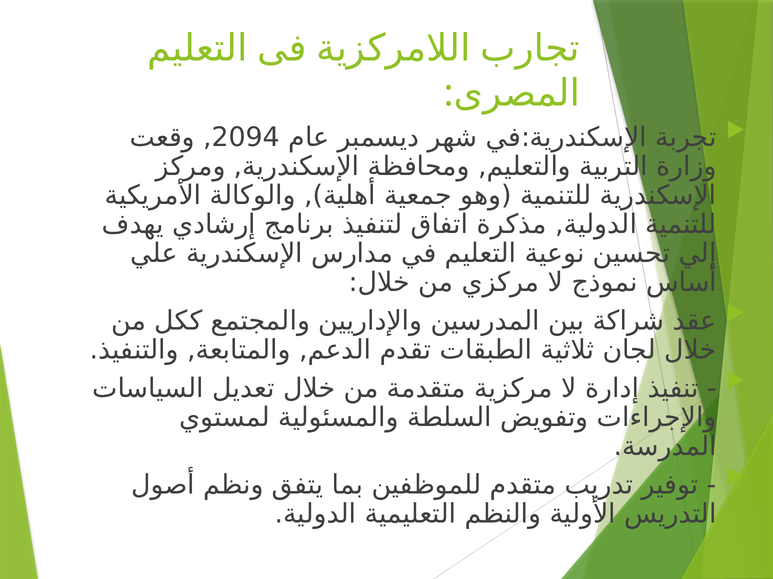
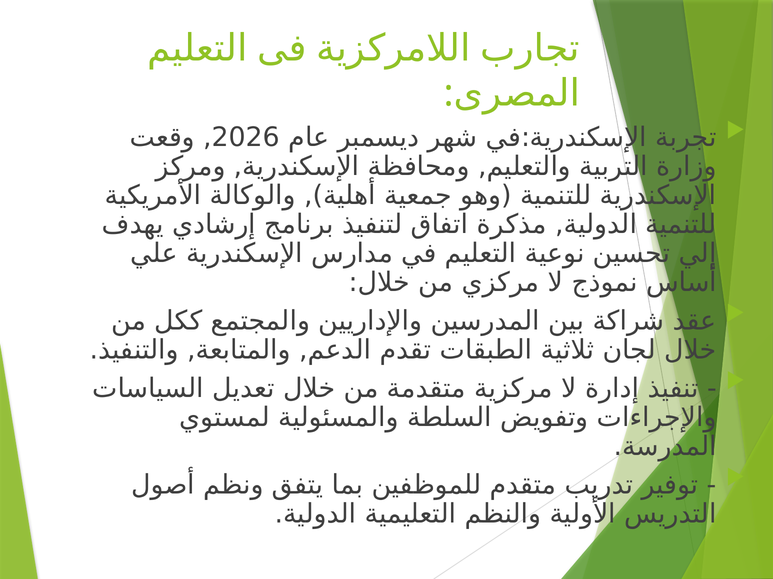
2094: 2094 -> 2026 (246, 138)
